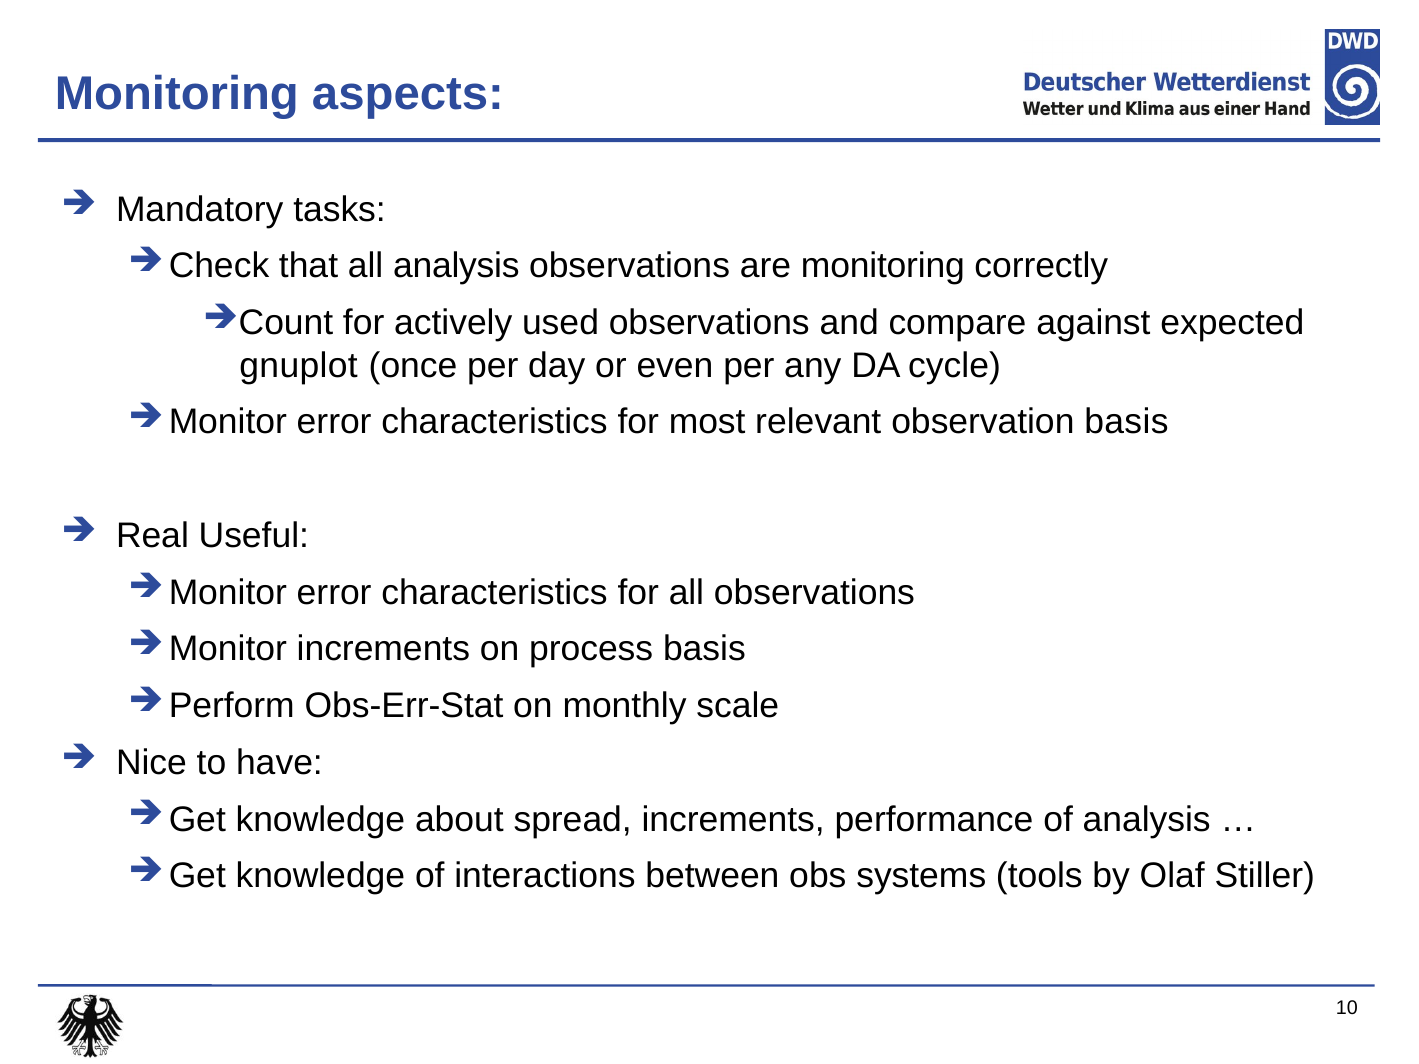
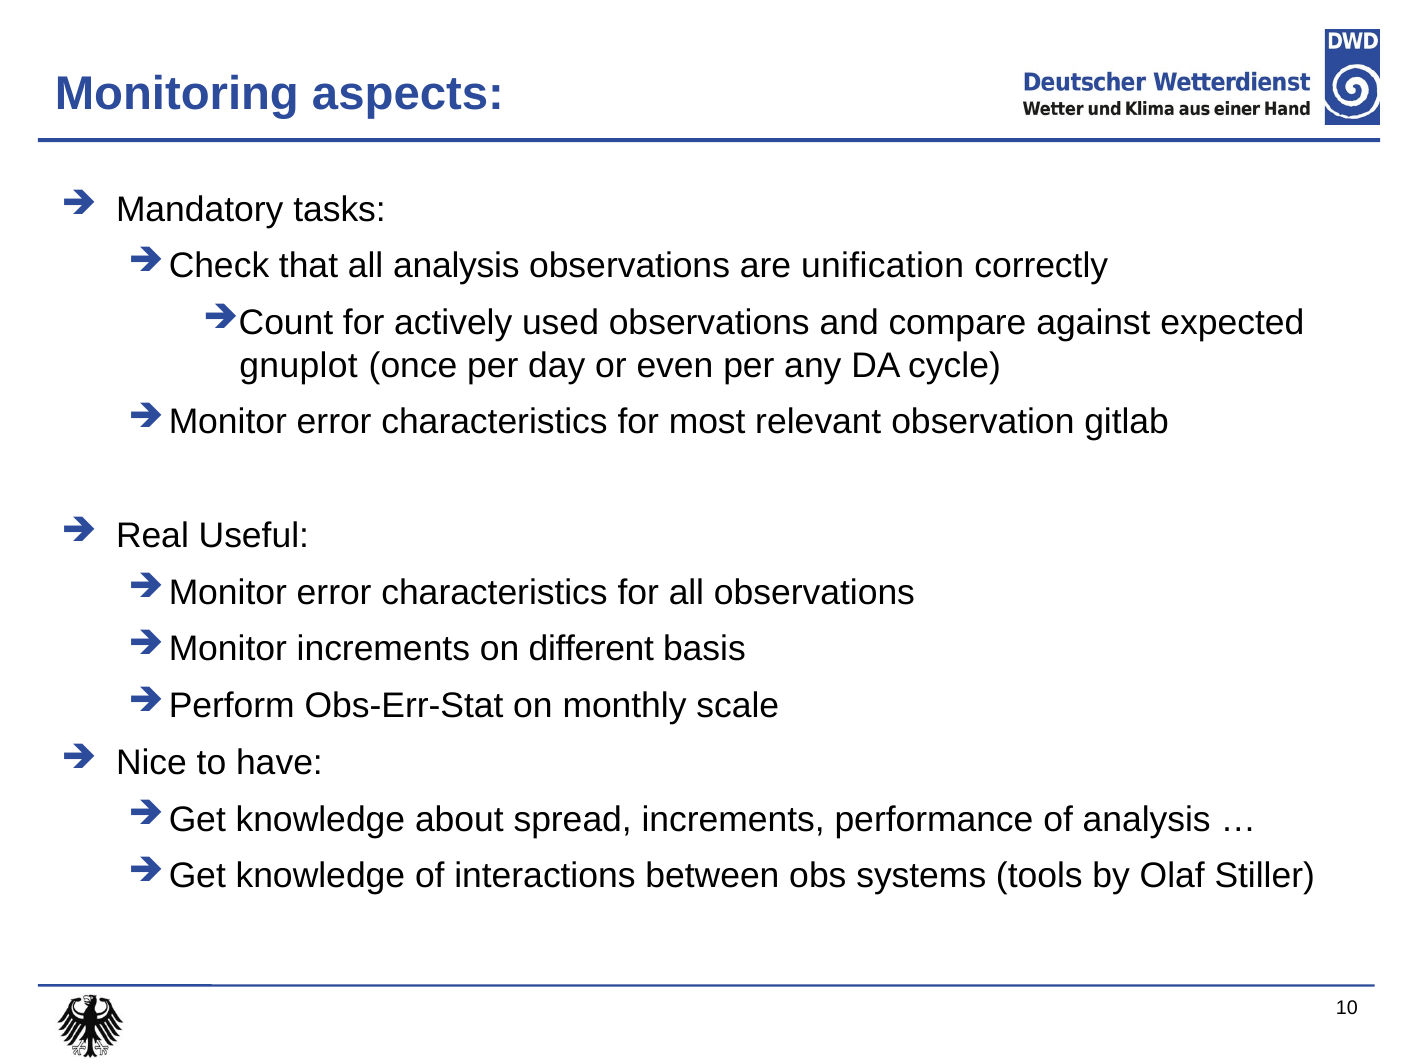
are monitoring: monitoring -> unification (883, 266)
observation basis: basis -> gitlab (1127, 422)
process: process -> different (591, 649)
